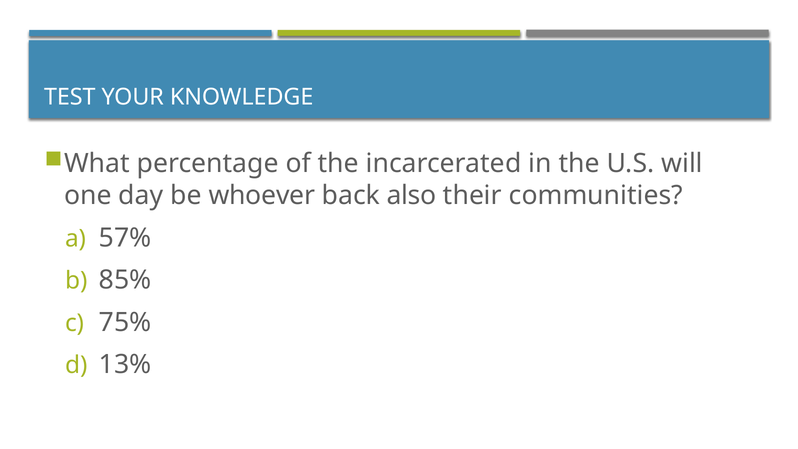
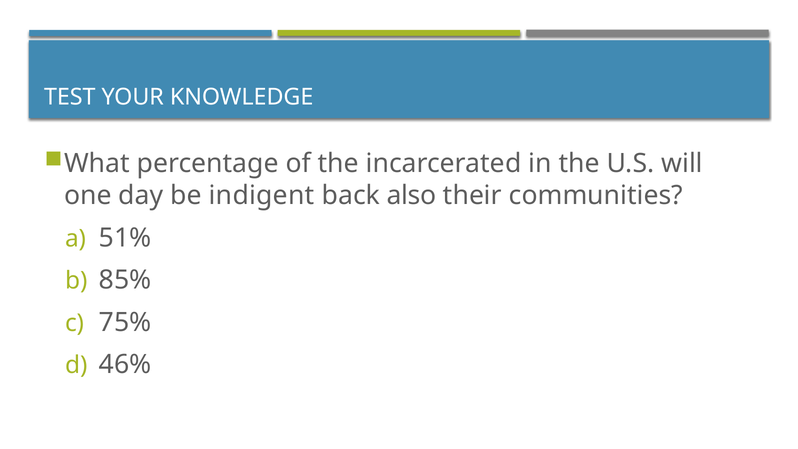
whoever: whoever -> indigent (262, 196)
57%: 57% -> 51% (125, 238)
13%: 13% -> 46% (125, 365)
